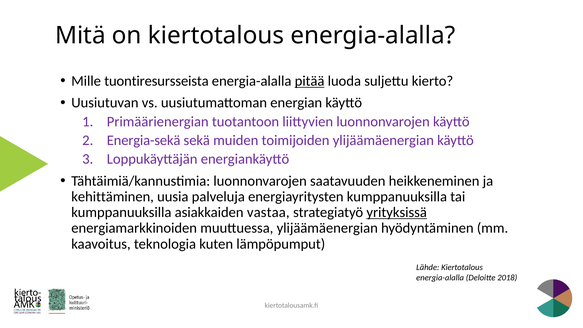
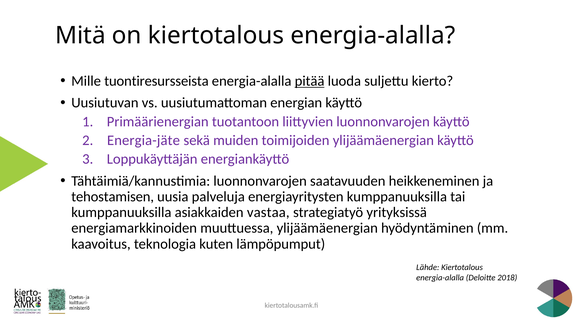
Energia-sekä: Energia-sekä -> Energia-jäte (143, 140)
kehittäminen: kehittäminen -> tehostamisen (113, 197)
yrityksissä underline: present -> none (397, 212)
